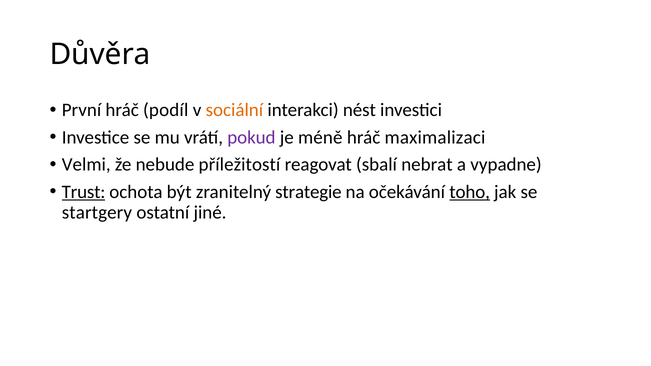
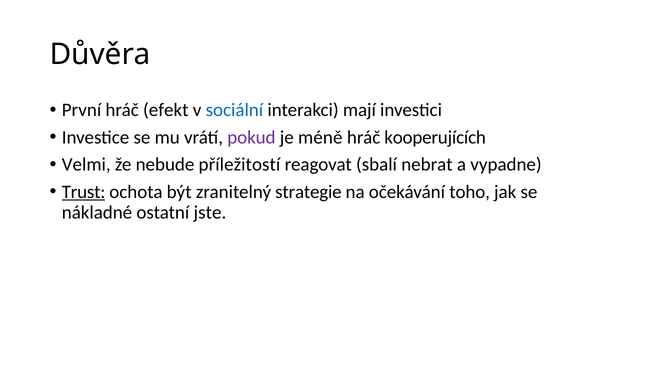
podíl: podíl -> efekt (166, 110)
sociální colour: orange -> blue (234, 110)
nést: nést -> mají (359, 110)
maximalizaci: maximalizaci -> kooperujících (435, 137)
toho underline: present -> none (470, 192)
startgery: startgery -> nákladné (97, 212)
jiné: jiné -> jste (210, 212)
